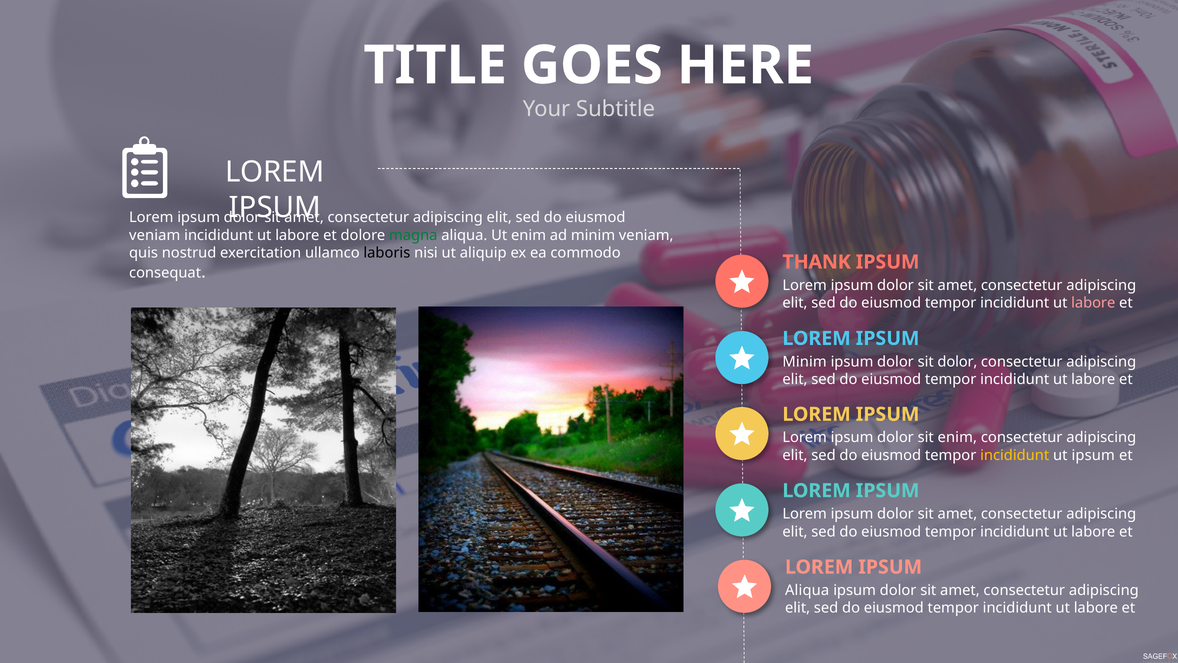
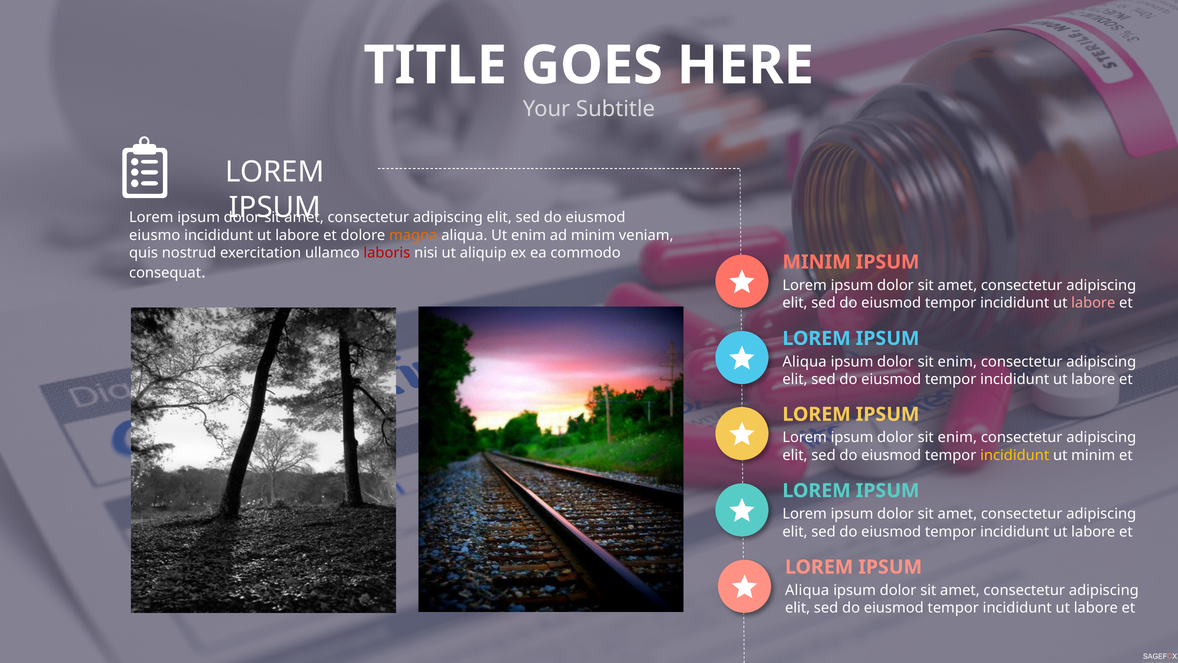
veniam: veniam -> eiusmo (155, 235)
magna colour: green -> orange (413, 235)
laboris colour: black -> red (387, 253)
THANK: THANK -> MINIM (817, 262)
Minim: Minim -> Aliqua (805, 361)
dolor: dolor -> enim (957, 361)
ut ipsum: ipsum -> minim (1093, 455)
